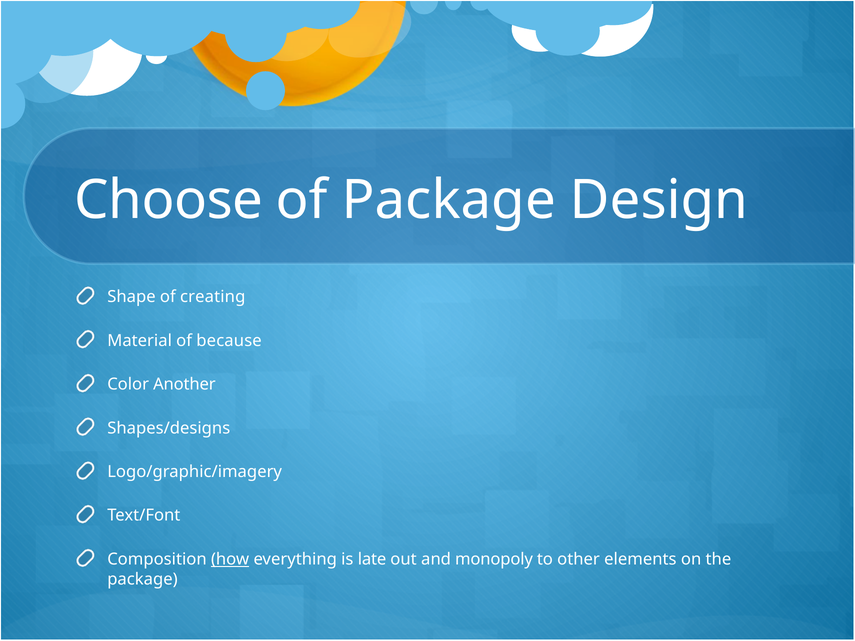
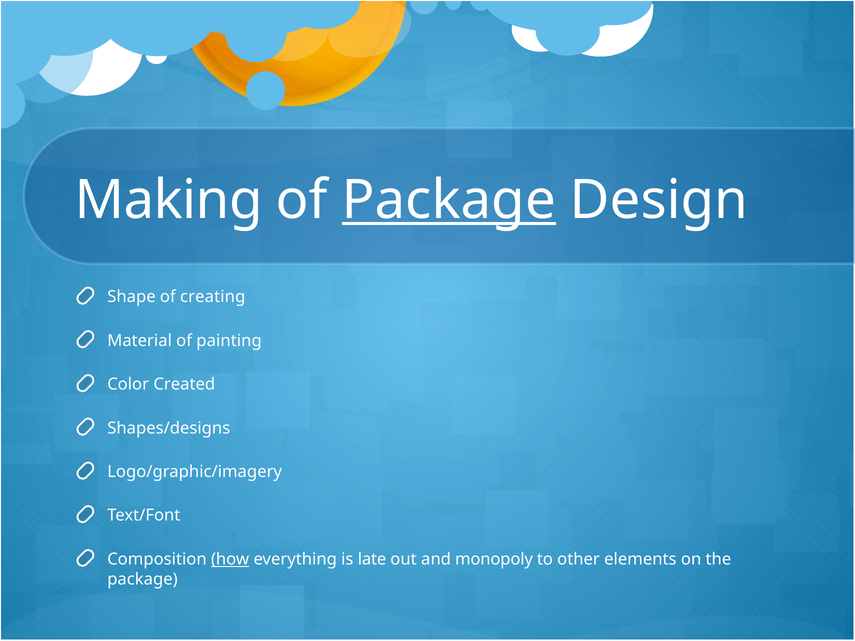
Choose: Choose -> Making (169, 200)
Package underline: none -> present (449, 200)
because: because -> painting (229, 341)
Another: Another -> Created (184, 385)
